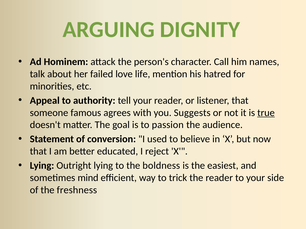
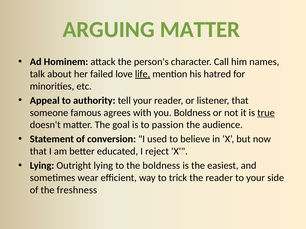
ARGUING DIGNITY: DIGNITY -> MATTER (200, 30)
life underline: none -> present (143, 74)
you Suggests: Suggests -> Boldness (192, 113)
mind: mind -> wear (88, 178)
